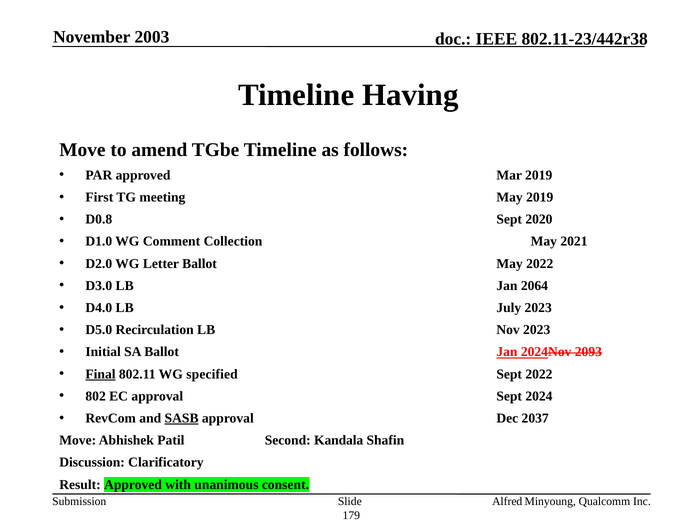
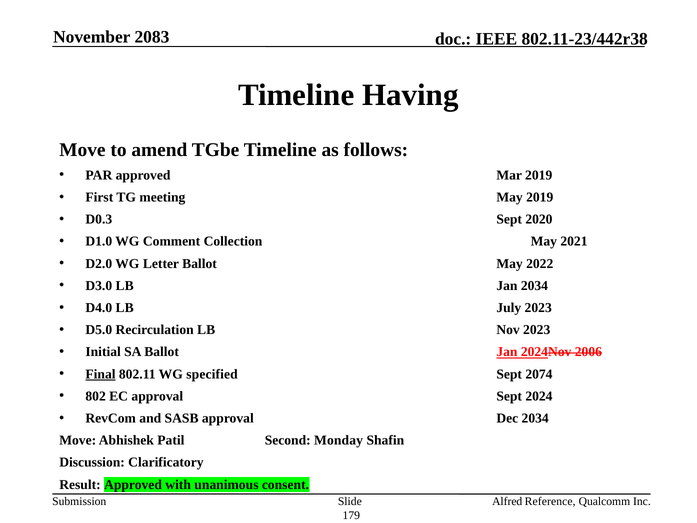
2003: 2003 -> 2083 (152, 37)
D0.8: D0.8 -> D0.3 (99, 219)
Jan 2064: 2064 -> 2034 (534, 286)
2093: 2093 -> 2006 (588, 352)
Sept 2022: 2022 -> 2074 (539, 374)
SASB underline: present -> none (182, 418)
Dec 2037: 2037 -> 2034 (535, 418)
Kandala: Kandala -> Monday (339, 440)
Minyoung: Minyoung -> Reference (550, 501)
